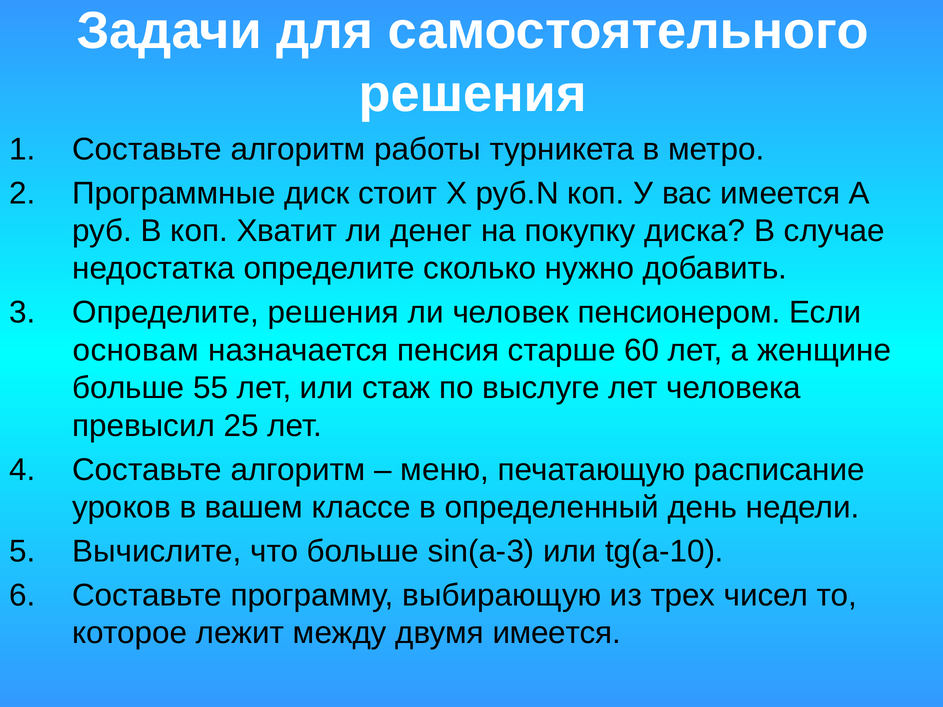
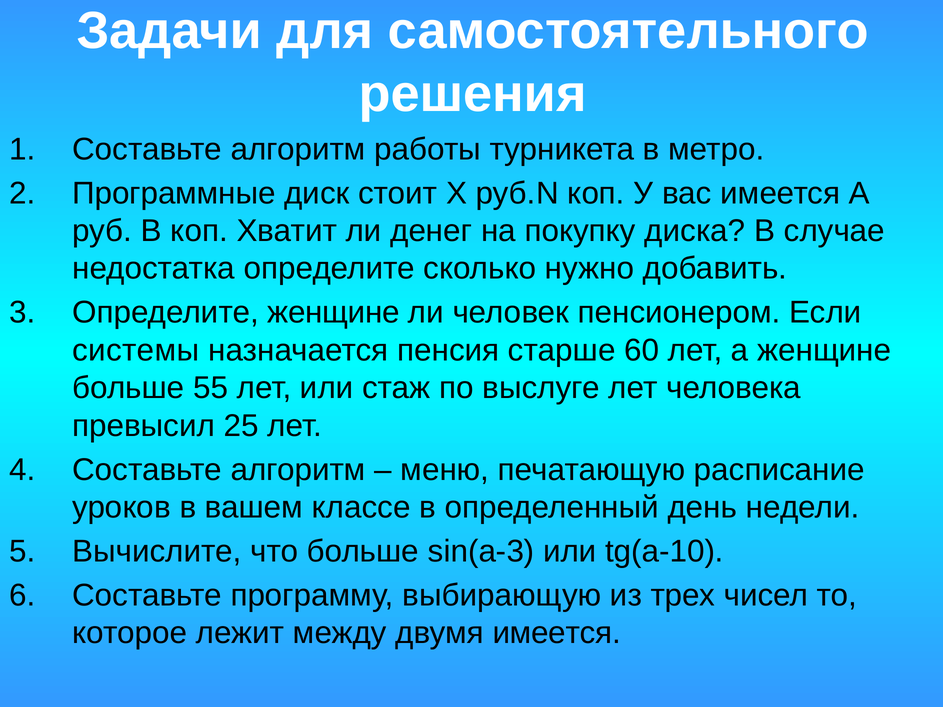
Определите решения: решения -> женщине (334, 313)
основам: основам -> системы (136, 350)
